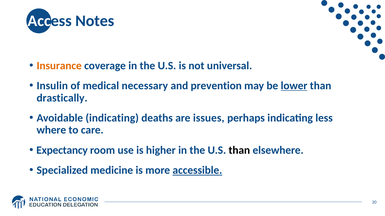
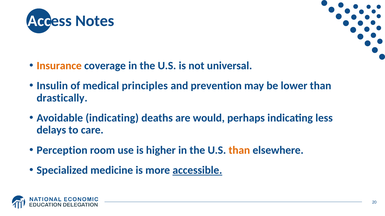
necessary: necessary -> principles (145, 86)
lower underline: present -> none (294, 86)
issues: issues -> would (209, 118)
where: where -> delays (51, 130)
Expectancy: Expectancy -> Perception (62, 151)
than colour: black -> orange (239, 151)
